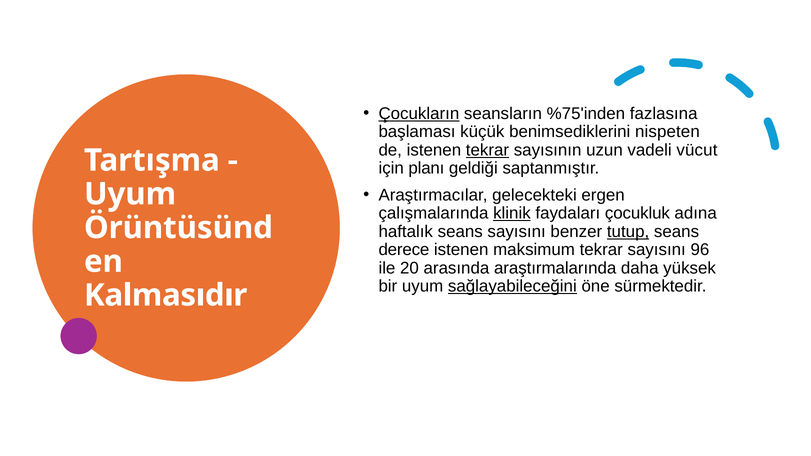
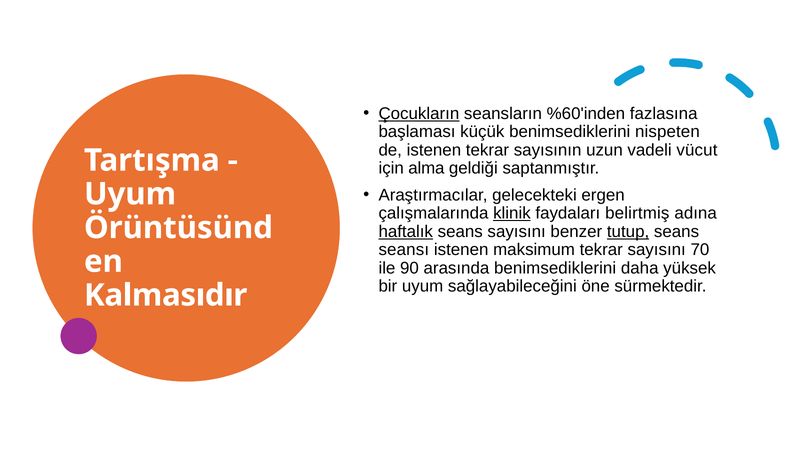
%75'inden: %75'inden -> %60'inden (586, 114)
tekrar underline: present -> none (487, 150)
planı: planı -> alma (426, 168)
çocukluk: çocukluk -> belirtmiş (637, 213)
haftalık underline: none -> present (406, 232)
derece: derece -> seansı (404, 250)
96: 96 -> 70 (700, 250)
20: 20 -> 90 (409, 268)
arasında araştırmalarında: araştırmalarında -> benimsediklerini (555, 268)
sağlayabileceğini underline: present -> none (512, 286)
